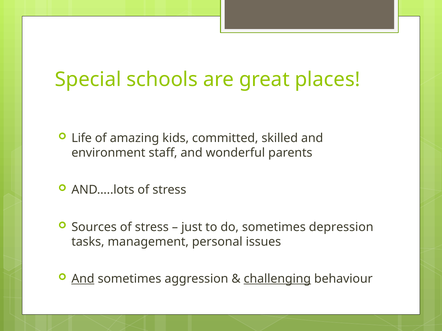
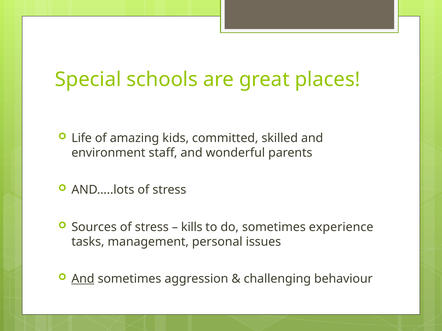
just: just -> kills (192, 227)
depression: depression -> experience (341, 227)
challenging underline: present -> none (277, 279)
